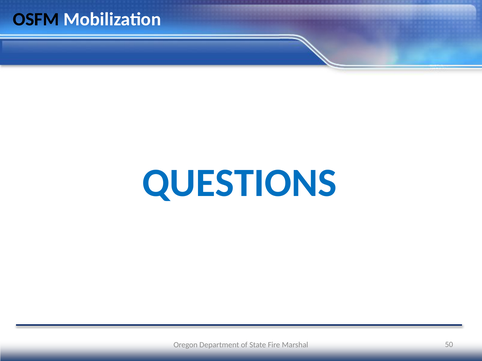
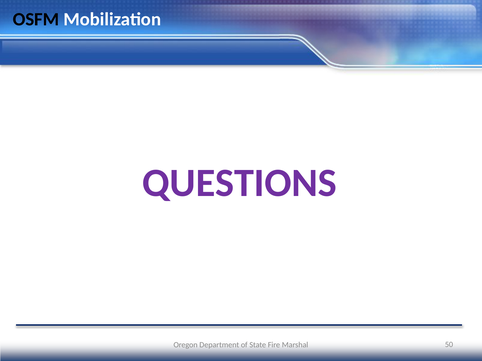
QUESTIONS colour: blue -> purple (239, 183)
